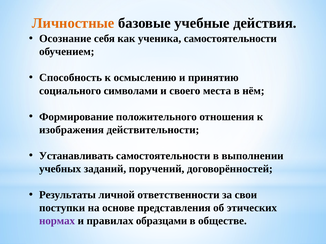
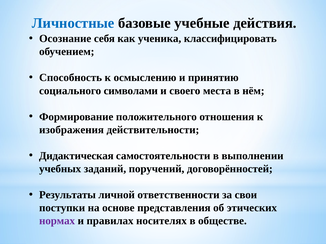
Личностные colour: orange -> blue (73, 23)
ученика самостоятельности: самостоятельности -> классифицировать (230, 39)
Устанавливать: Устанавливать -> Дидактическая (76, 156)
образцами: образцами -> носителях (162, 221)
